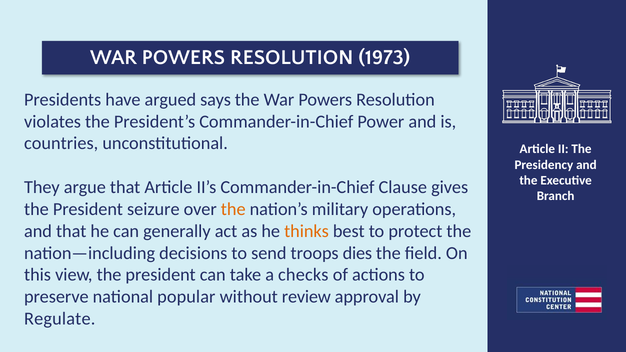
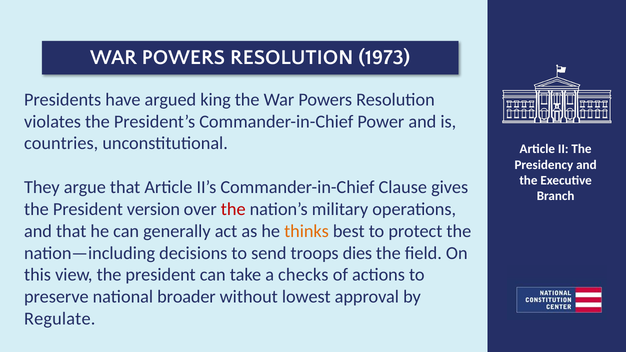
says: says -> king (216, 100)
seizure: seizure -> version (153, 209)
the colour: orange -> red (233, 209)
popular: popular -> broader (186, 297)
review: review -> lowest (306, 297)
